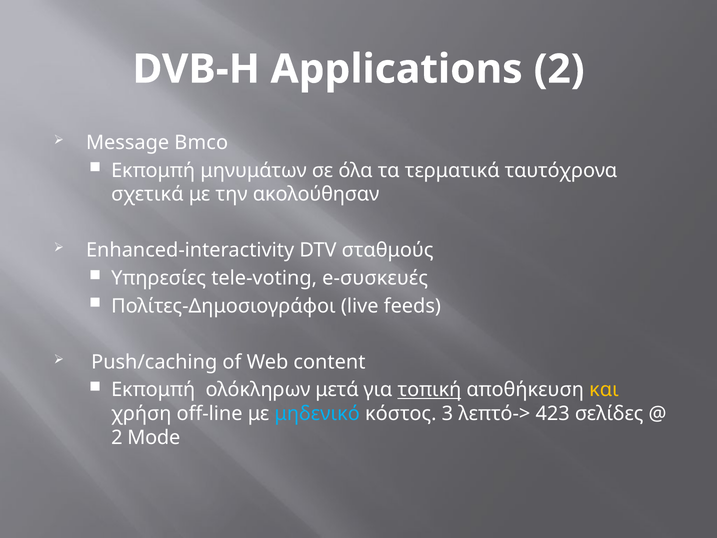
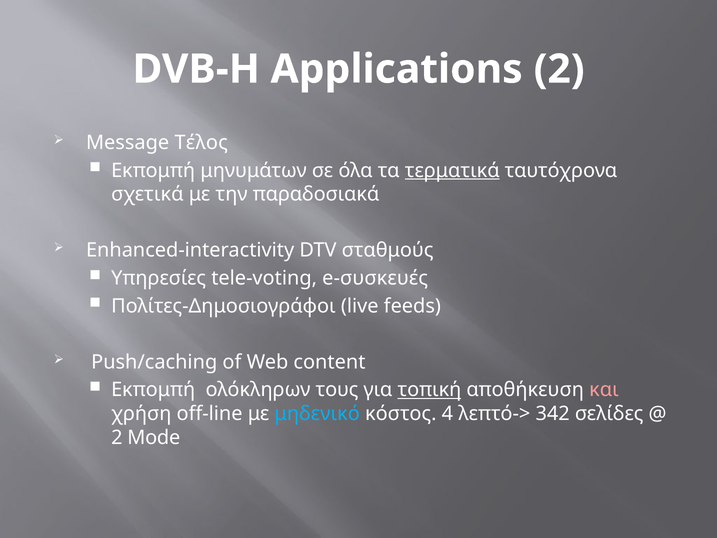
Bmco: Bmco -> Τέλος (201, 142)
τερματικά underline: none -> present (452, 170)
ακολούθησαν: ακολούθησαν -> παραδοσιακά (316, 194)
μετά: μετά -> τους (337, 390)
και colour: yellow -> pink (604, 390)
3: 3 -> 4 (447, 414)
423: 423 -> 342 (553, 414)
